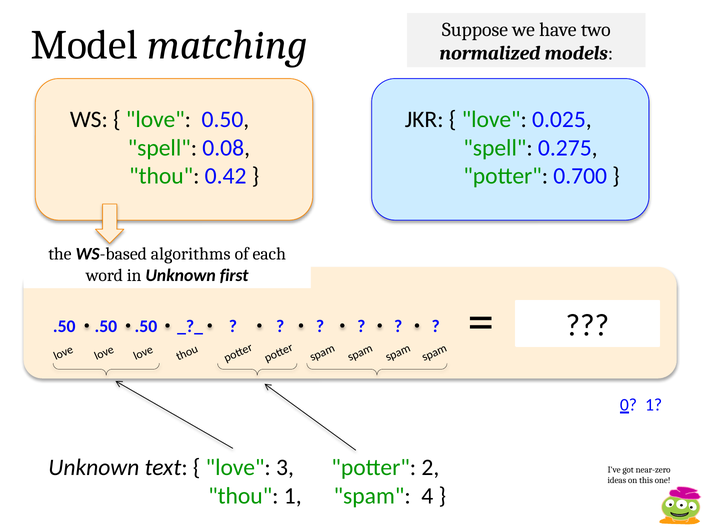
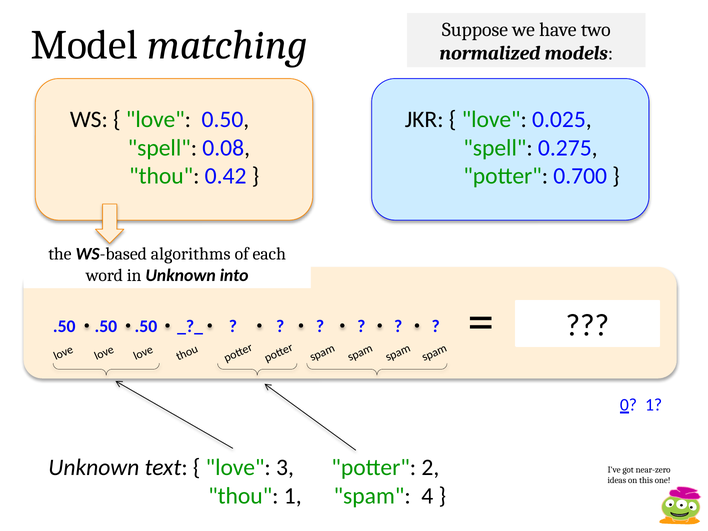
first: first -> into (234, 275)
